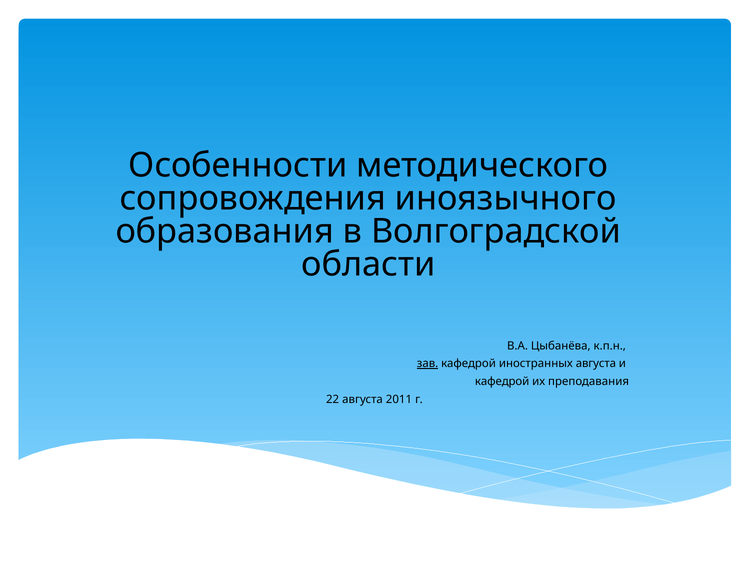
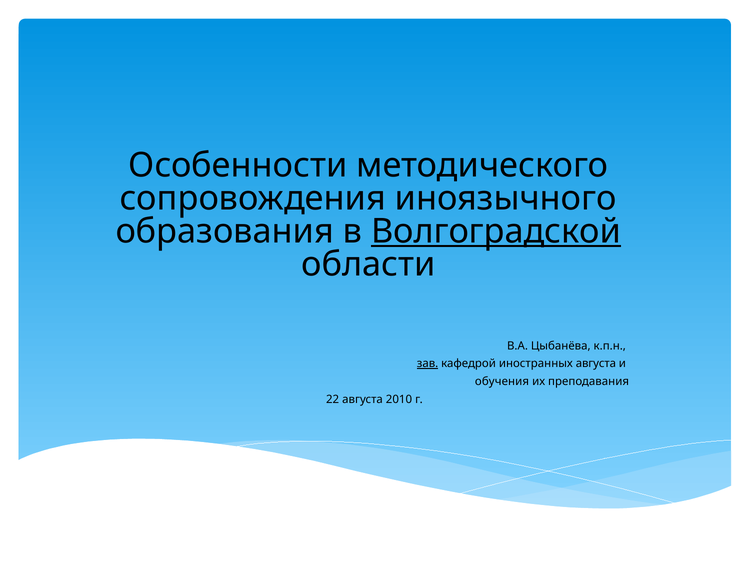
Волгоградской underline: none -> present (496, 231)
кафедрой: кафедрой -> обучения (502, 381)
2011: 2011 -> 2010 (399, 399)
